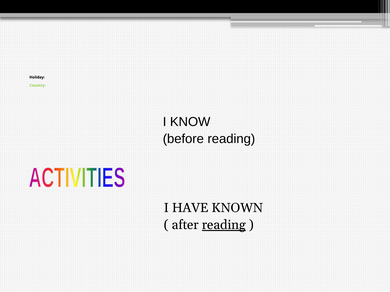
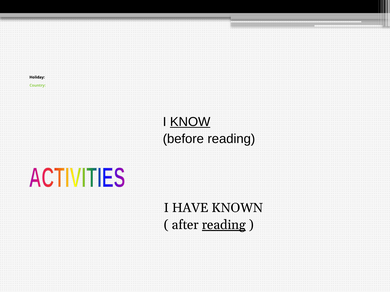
KNOW underline: none -> present (190, 122)
